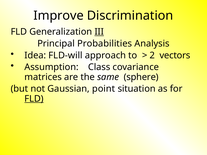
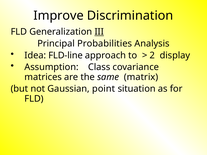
FLD-will: FLD-will -> FLD-line (66, 55)
vectors: vectors -> display (175, 55)
sphere: sphere -> matrix (141, 77)
FLD underline: present -> none (34, 99)
